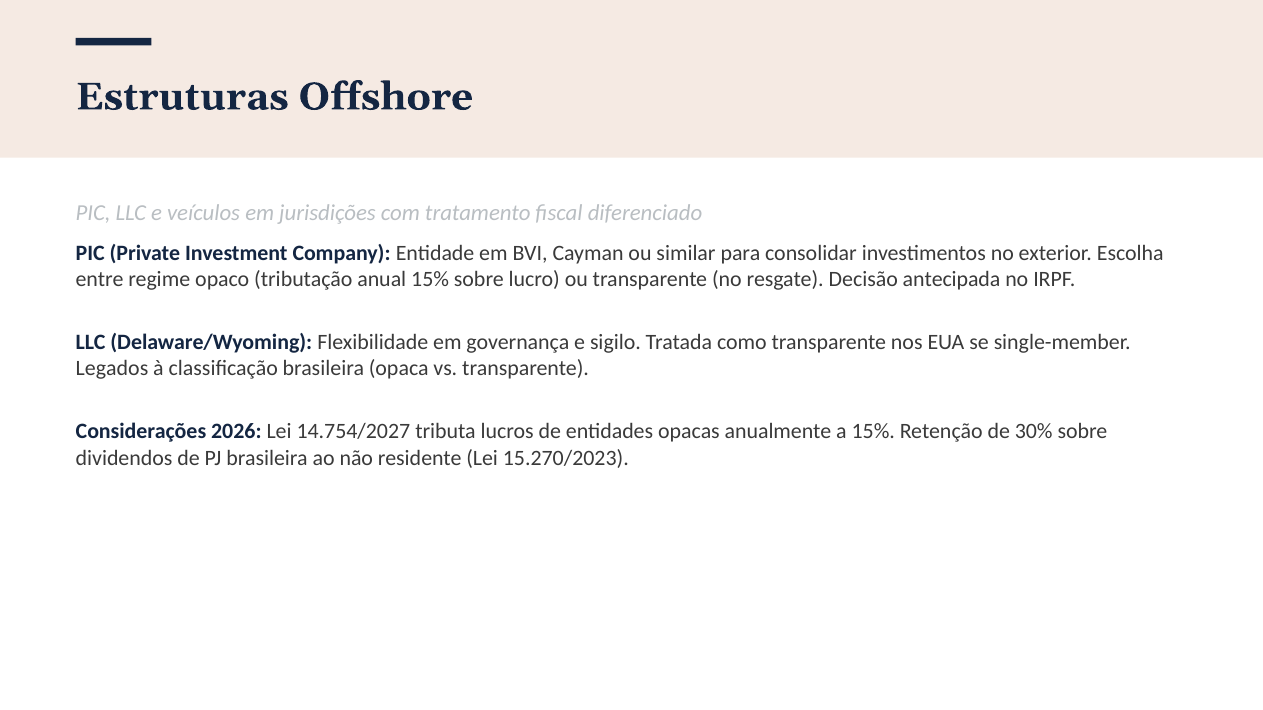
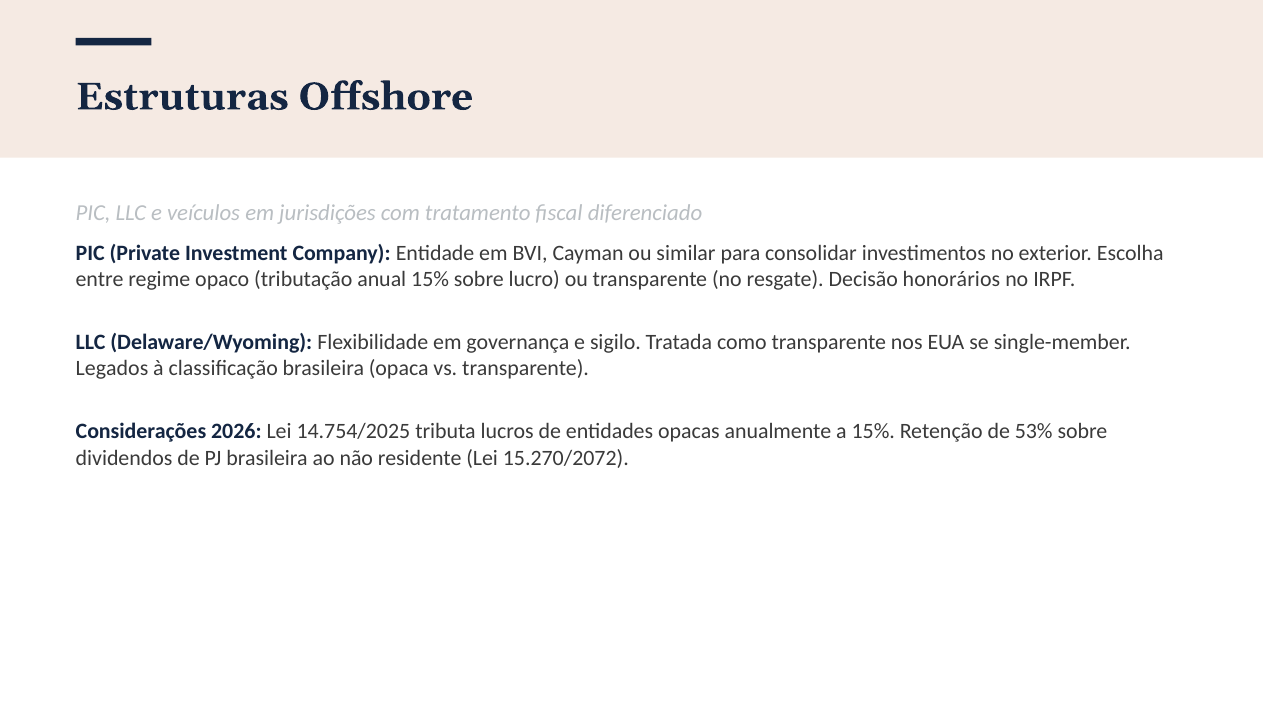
antecipada: antecipada -> honorários (951, 279)
14.754/2027: 14.754/2027 -> 14.754/2025 (353, 432)
30%: 30% -> 53% (1034, 432)
15.270/2023: 15.270/2023 -> 15.270/2072 (566, 458)
